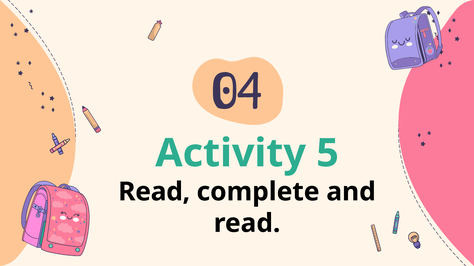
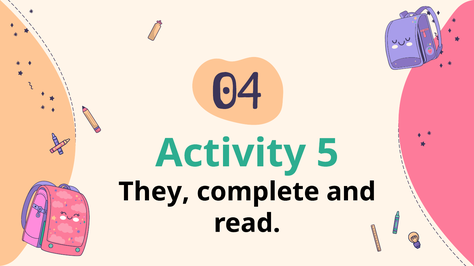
Read: Read -> They (154, 192)
